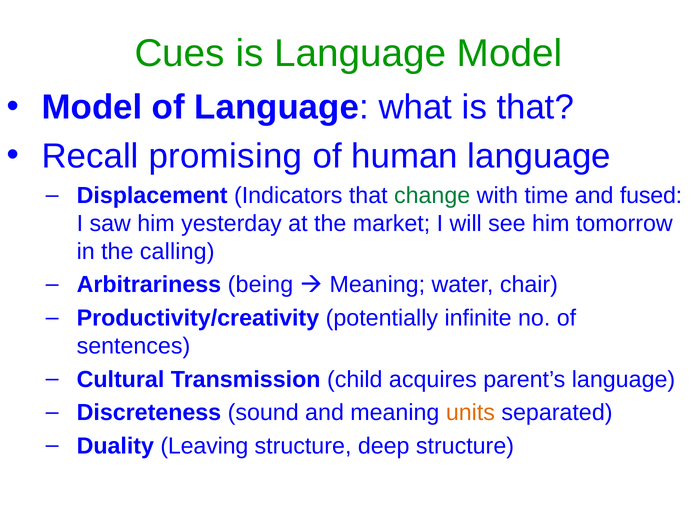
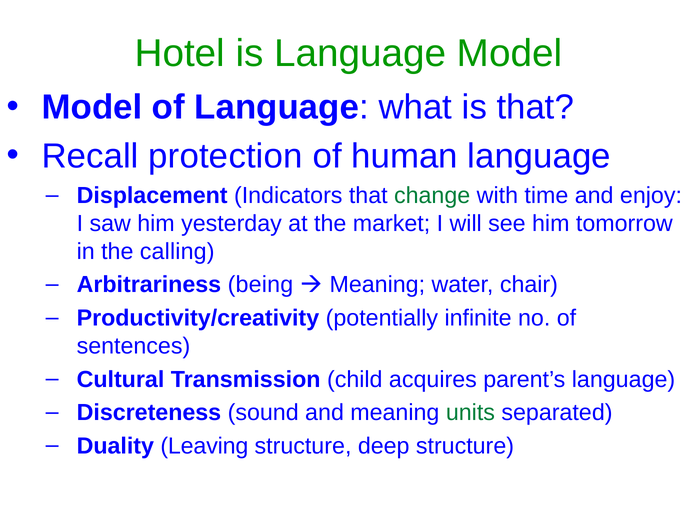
Cues: Cues -> Hotel (180, 53)
promising: promising -> protection (226, 156)
fused: fused -> enjoy (651, 196)
units colour: orange -> green (470, 412)
